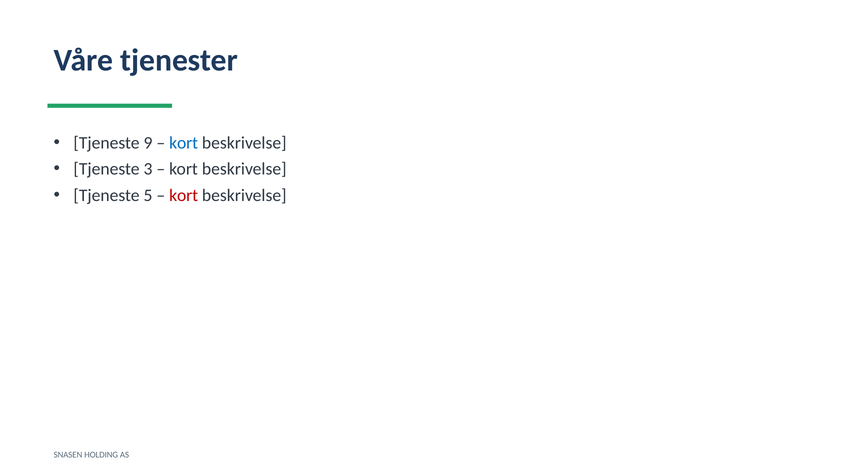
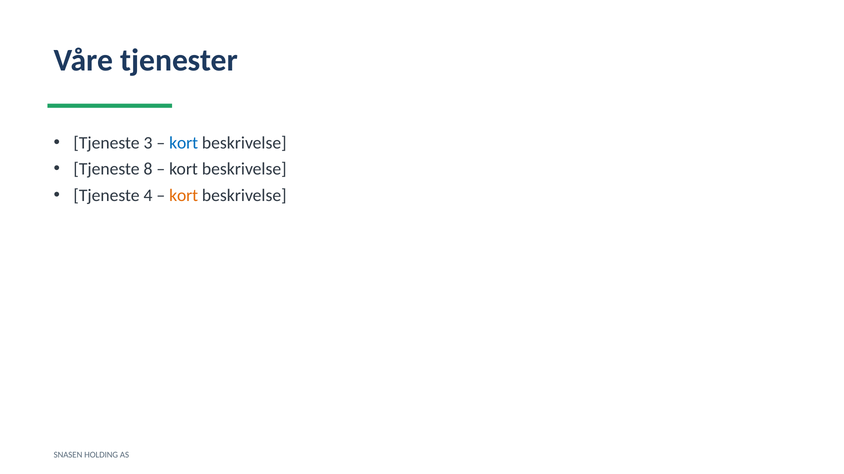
9: 9 -> 3 (148, 143)
3: 3 -> 8 (148, 169)
5: 5 -> 4 (148, 196)
kort colour: red -> orange (184, 196)
